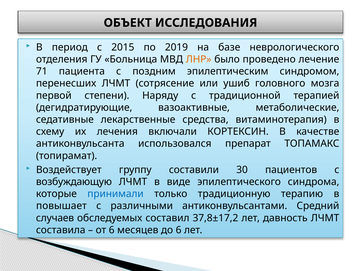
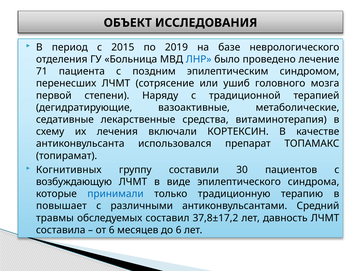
ЛНР colour: orange -> blue (199, 59)
Воздействует: Воздействует -> Когнитивных (69, 170)
случаев: случаев -> травмы (55, 218)
